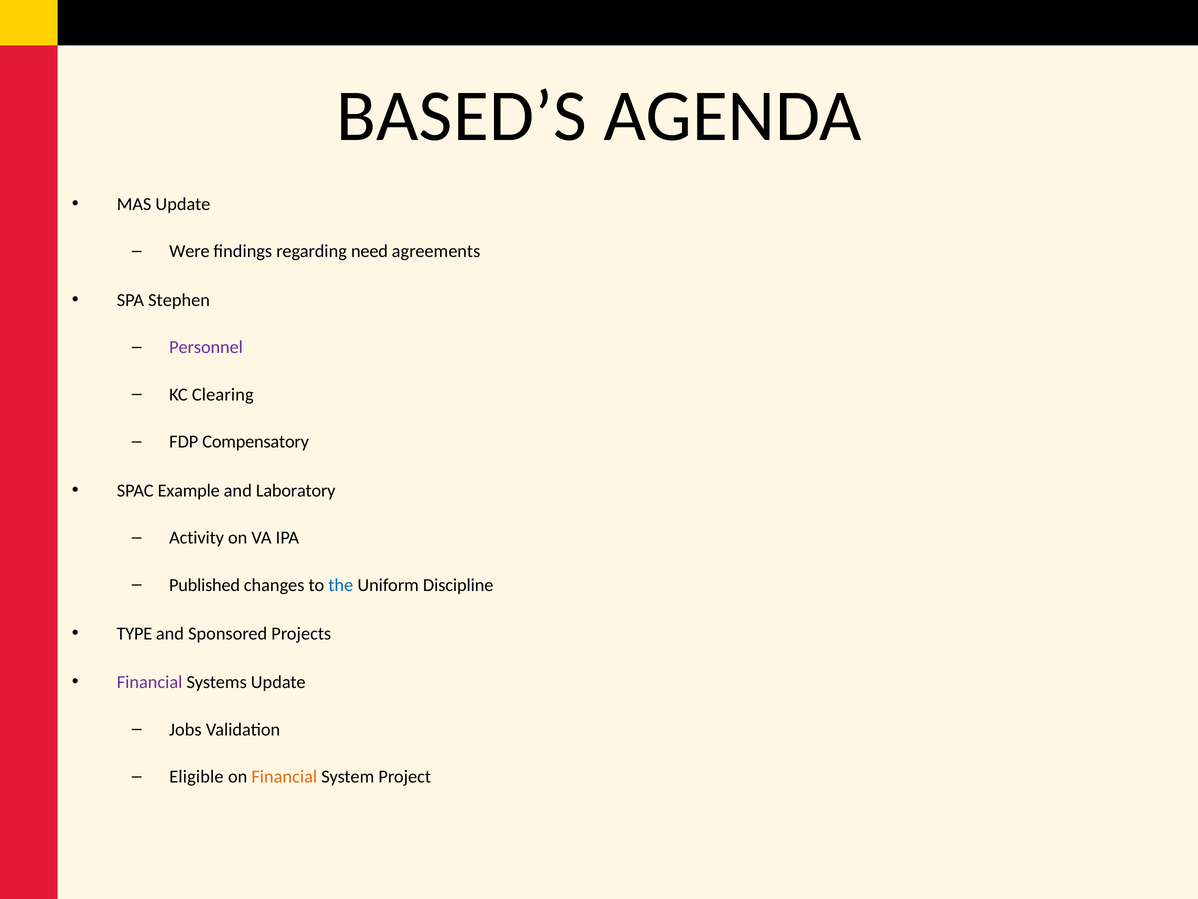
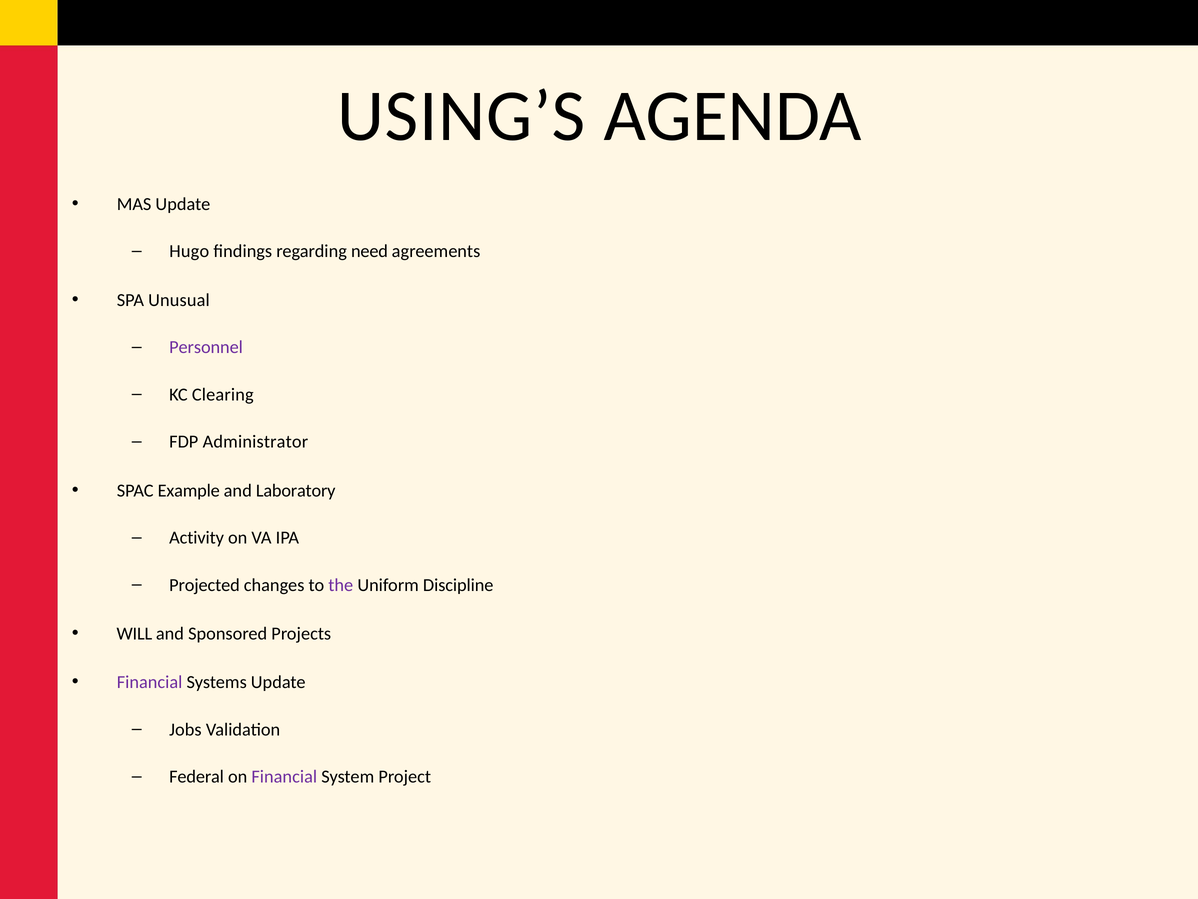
BASED’S: BASED’S -> USING’S (461, 116)
Were: Were -> Hugo (189, 251)
Stephen: Stephen -> Unusual (179, 300)
Compensatory: Compensatory -> Administrator (255, 442)
Published: Published -> Projected (205, 585)
the colour: blue -> purple (341, 585)
TYPE: TYPE -> WILL (134, 633)
Eligible: Eligible -> Federal (197, 776)
Financial colour: orange -> purple (284, 776)
